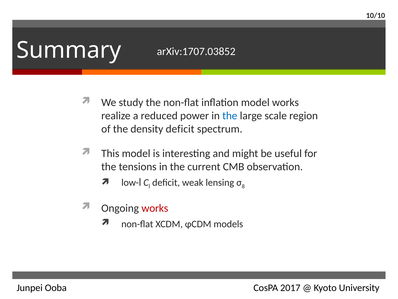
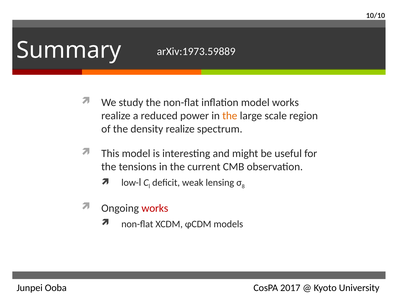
arXiv:1707.03852: arXiv:1707.03852 -> arXiv:1973.59889 (196, 51)
the colour: blue -> orange (230, 116)
density deficit: deficit -> realize (180, 129)
